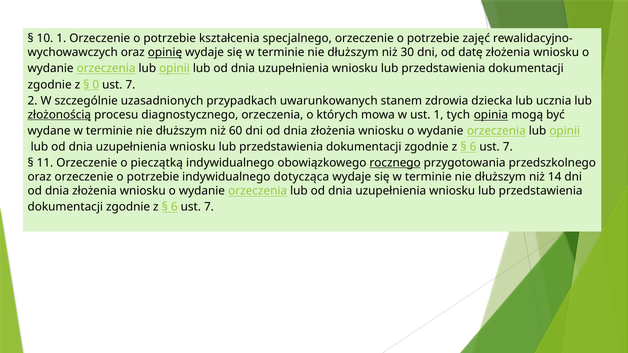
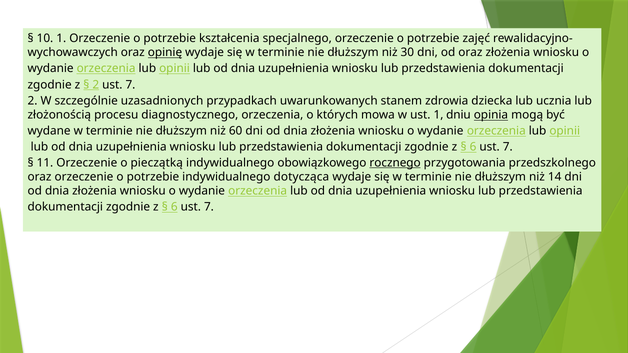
od datę: datę -> oraz (470, 53)
0: 0 -> 2 (96, 85)
złożonością underline: present -> none (59, 115)
tych: tych -> dniu (458, 115)
